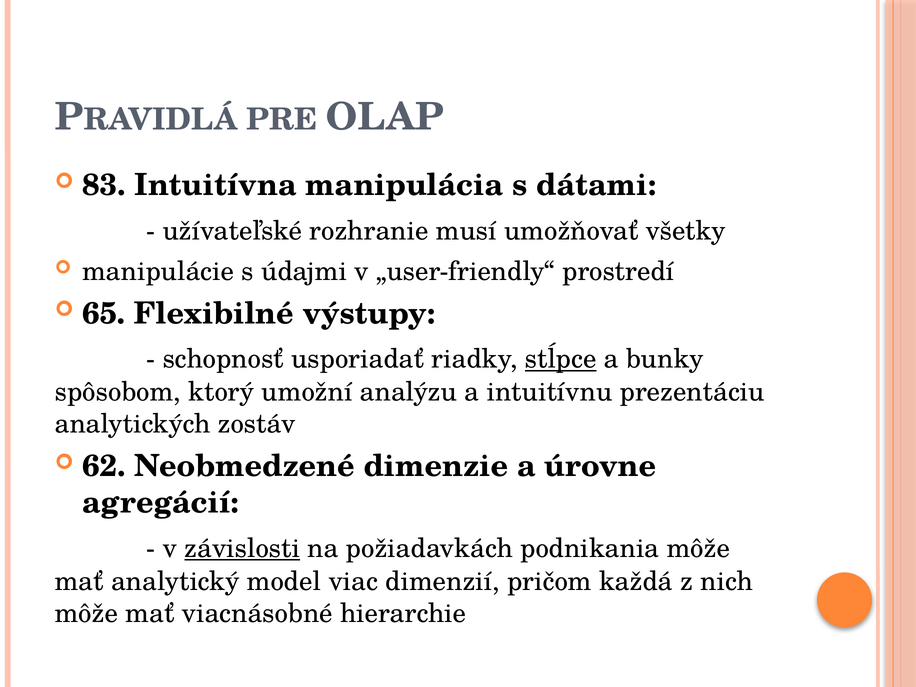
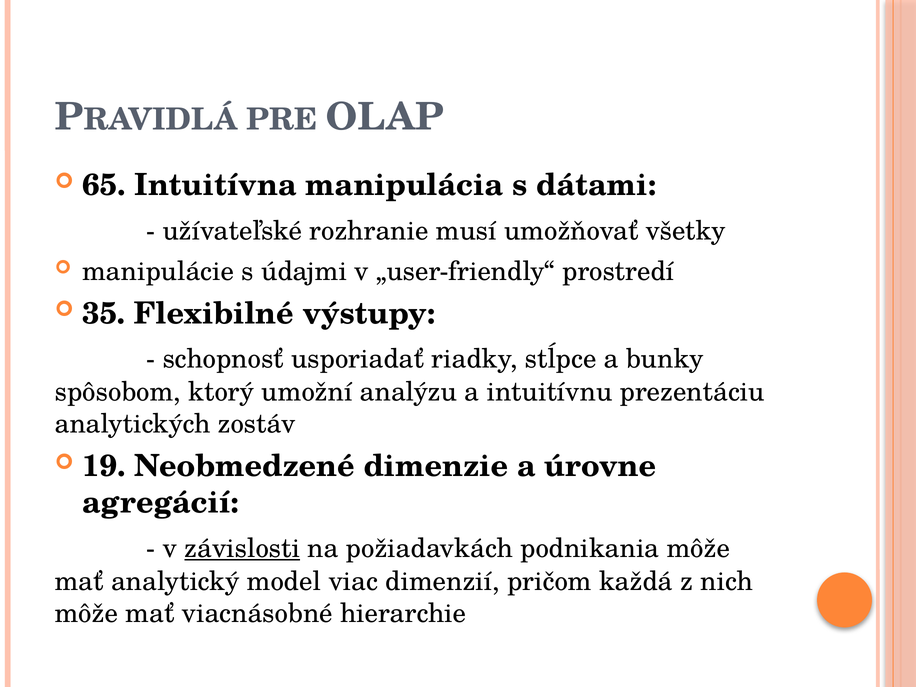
83: 83 -> 65 (104, 185)
65: 65 -> 35 (104, 314)
stĺpce underline: present -> none (561, 359)
62: 62 -> 19 (104, 466)
